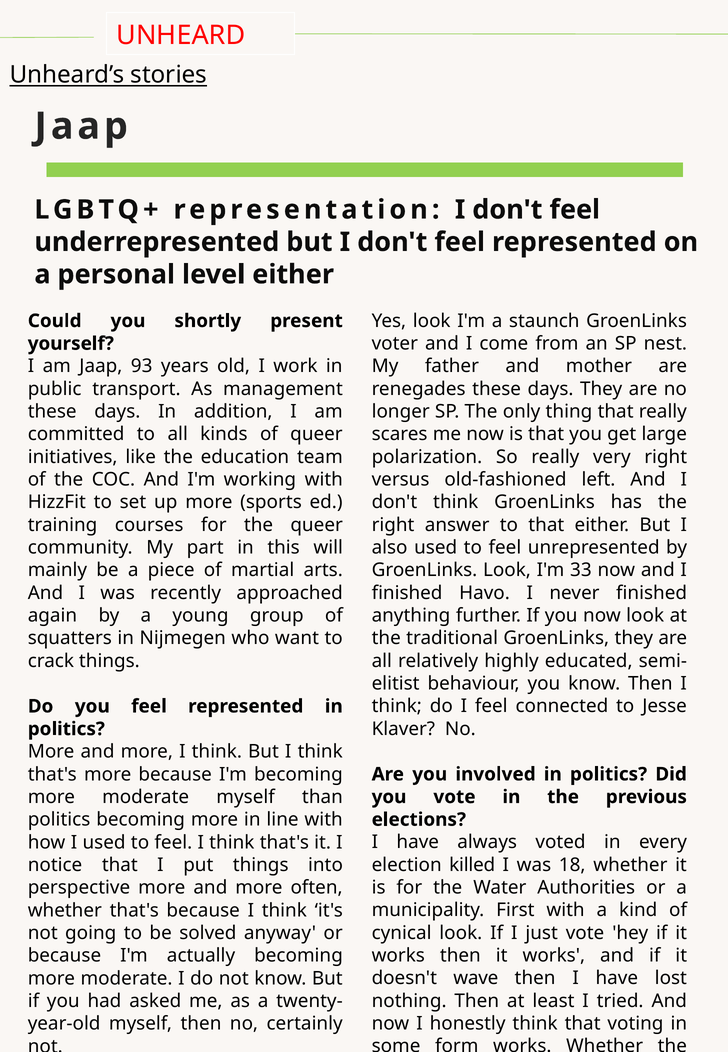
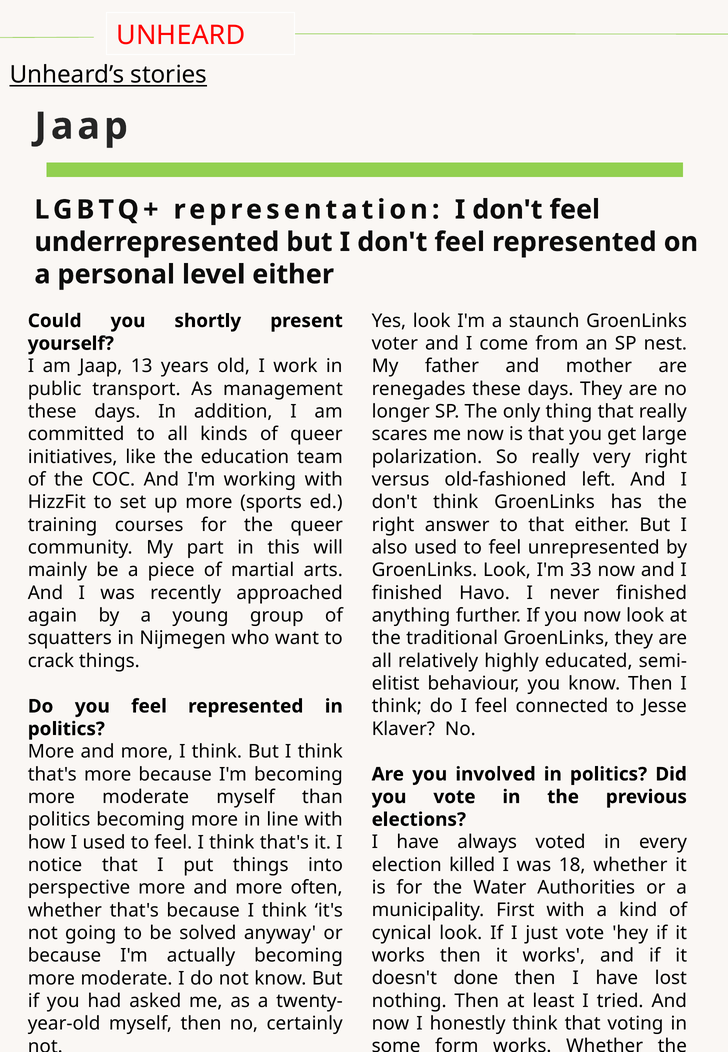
93: 93 -> 13 (142, 366)
wave: wave -> done (476, 978)
